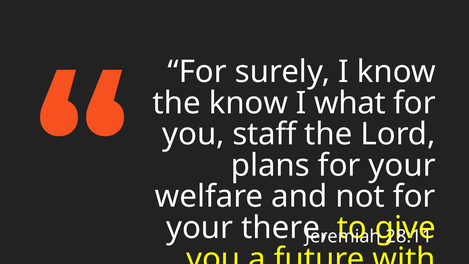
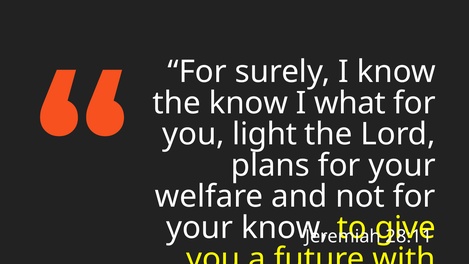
staff: staff -> light (265, 134)
your there: there -> know (285, 228)
